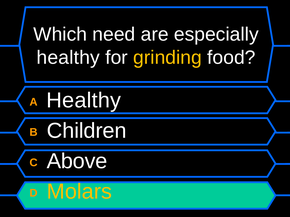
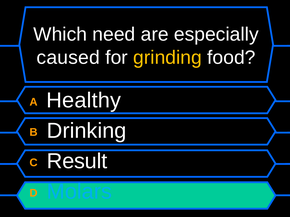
healthy: healthy -> caused (68, 58)
Children: Children -> Drinking (87, 131)
Above: Above -> Result (77, 162)
Molars colour: yellow -> light blue (79, 192)
